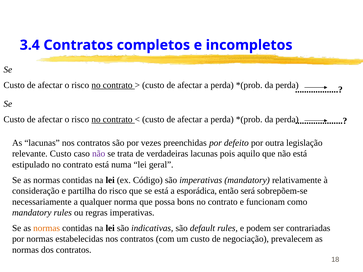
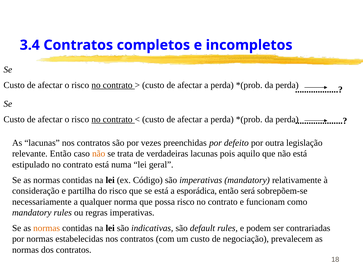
relevante Custo: Custo -> Então (61, 154)
não colour: purple -> orange (99, 154)
possa bons: bons -> risco (186, 202)
